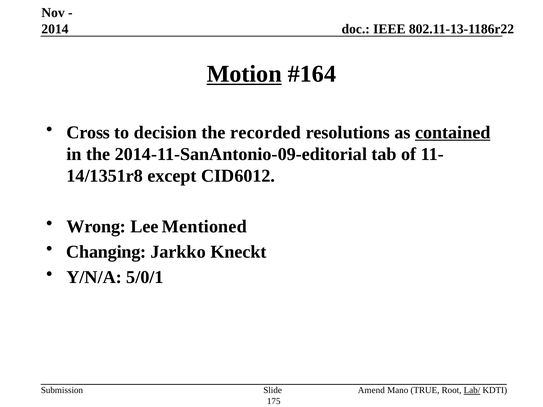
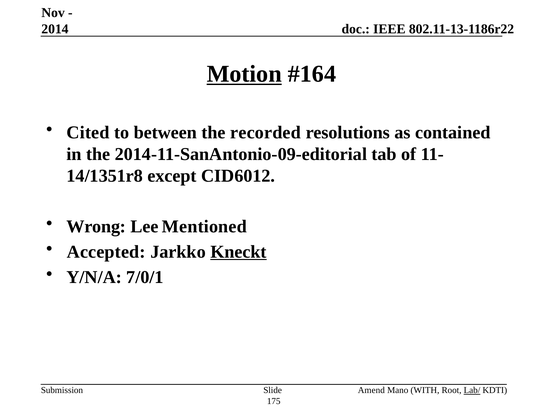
Cross: Cross -> Cited (88, 133)
decision: decision -> between (165, 133)
contained underline: present -> none (453, 133)
Changing: Changing -> Accepted (106, 252)
Kneckt underline: none -> present (239, 252)
5/0/1: 5/0/1 -> 7/0/1 (145, 277)
TRUE: TRUE -> WITH (425, 391)
